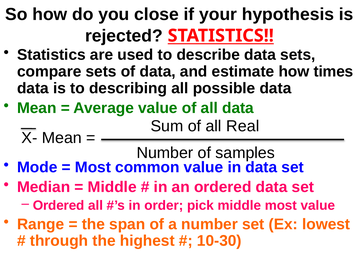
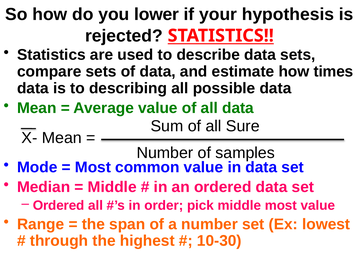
close: close -> lower (157, 14)
Real: Real -> Sure (243, 126)
